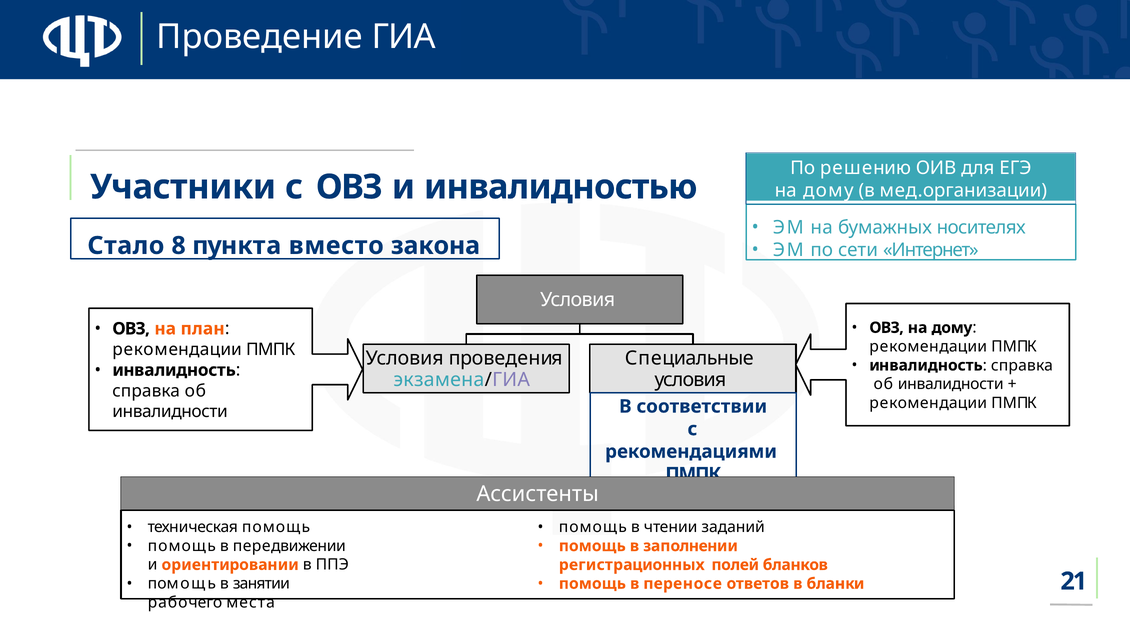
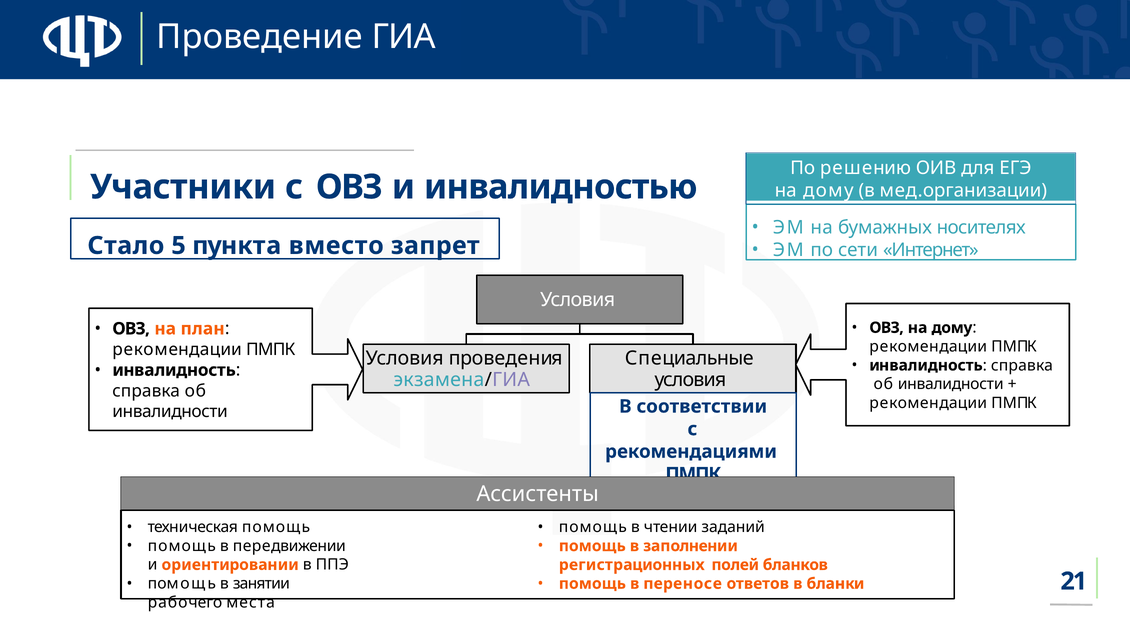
8: 8 -> 5 (179, 246)
закона: закона -> запрет (435, 246)
